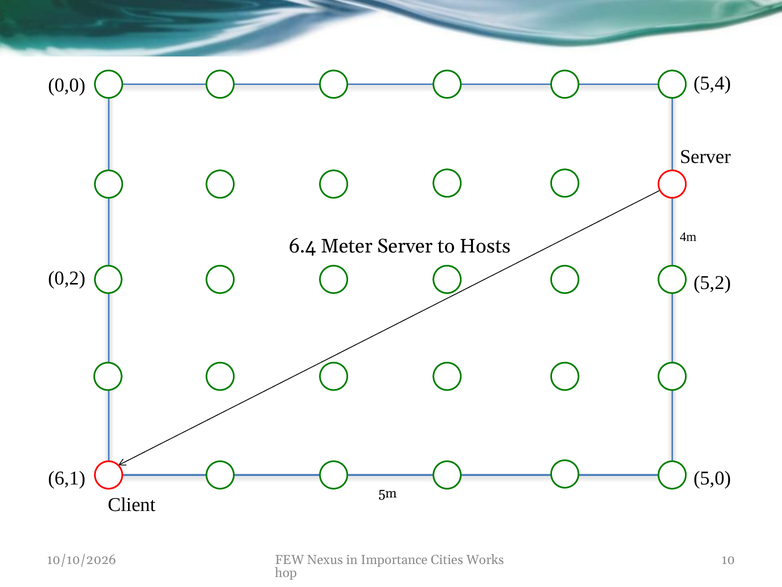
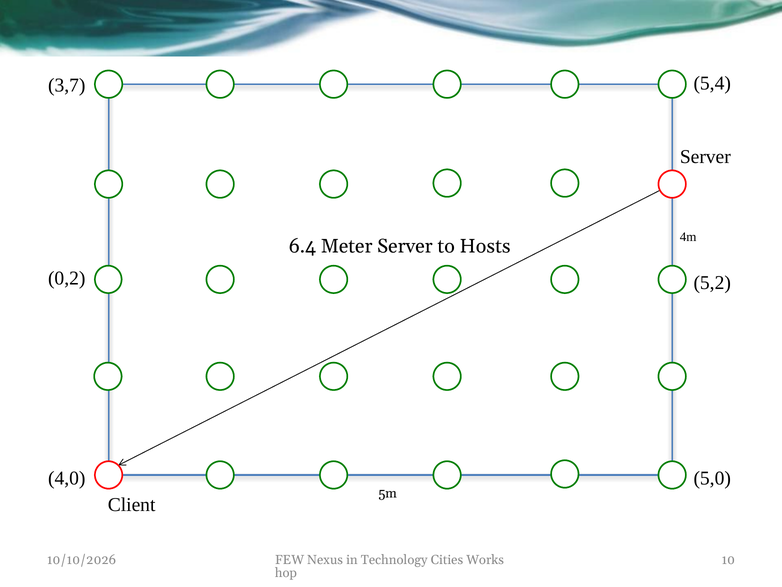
0,0: 0,0 -> 3,7 (67, 85)
6,1: 6,1 -> 4,0 (67, 478)
Importance: Importance -> Technology (394, 560)
